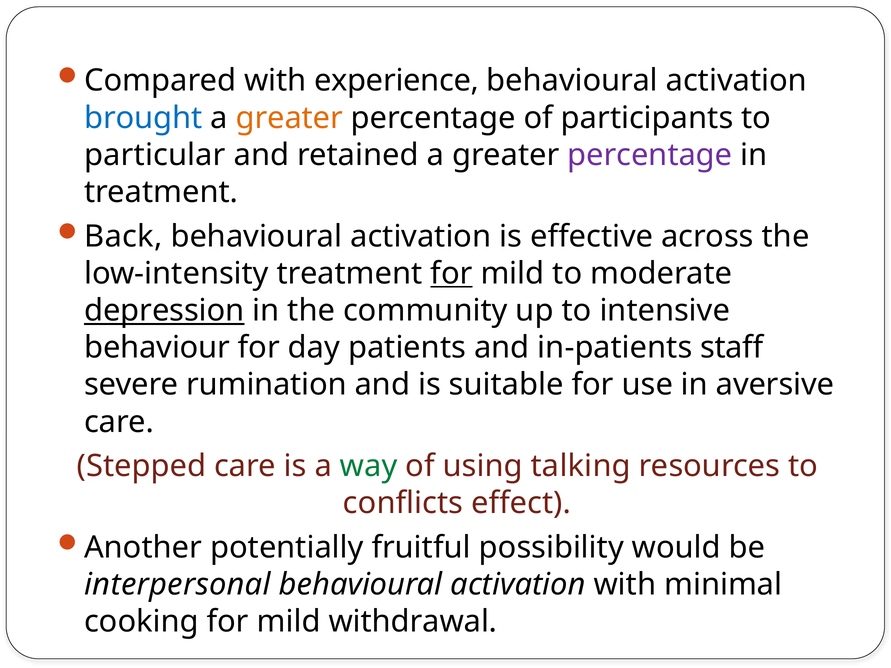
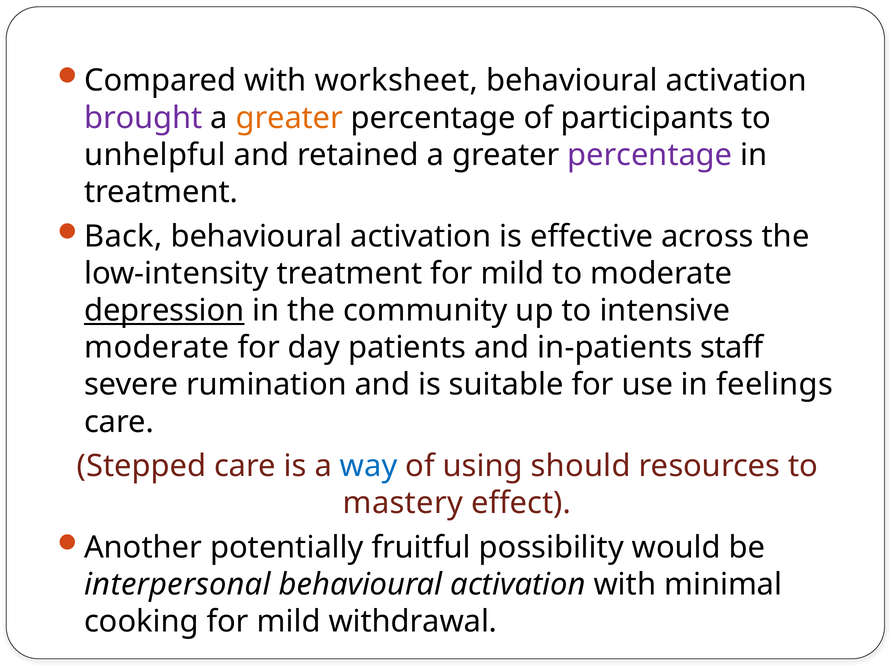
experience: experience -> worksheet (396, 81)
brought colour: blue -> purple (143, 118)
particular: particular -> unhelpful (155, 155)
for underline: present -> none (451, 274)
behaviour: behaviour -> moderate (157, 348)
aversive: aversive -> feelings (775, 385)
way colour: green -> blue (369, 466)
talking: talking -> should (581, 466)
conflicts: conflicts -> mastery (403, 503)
